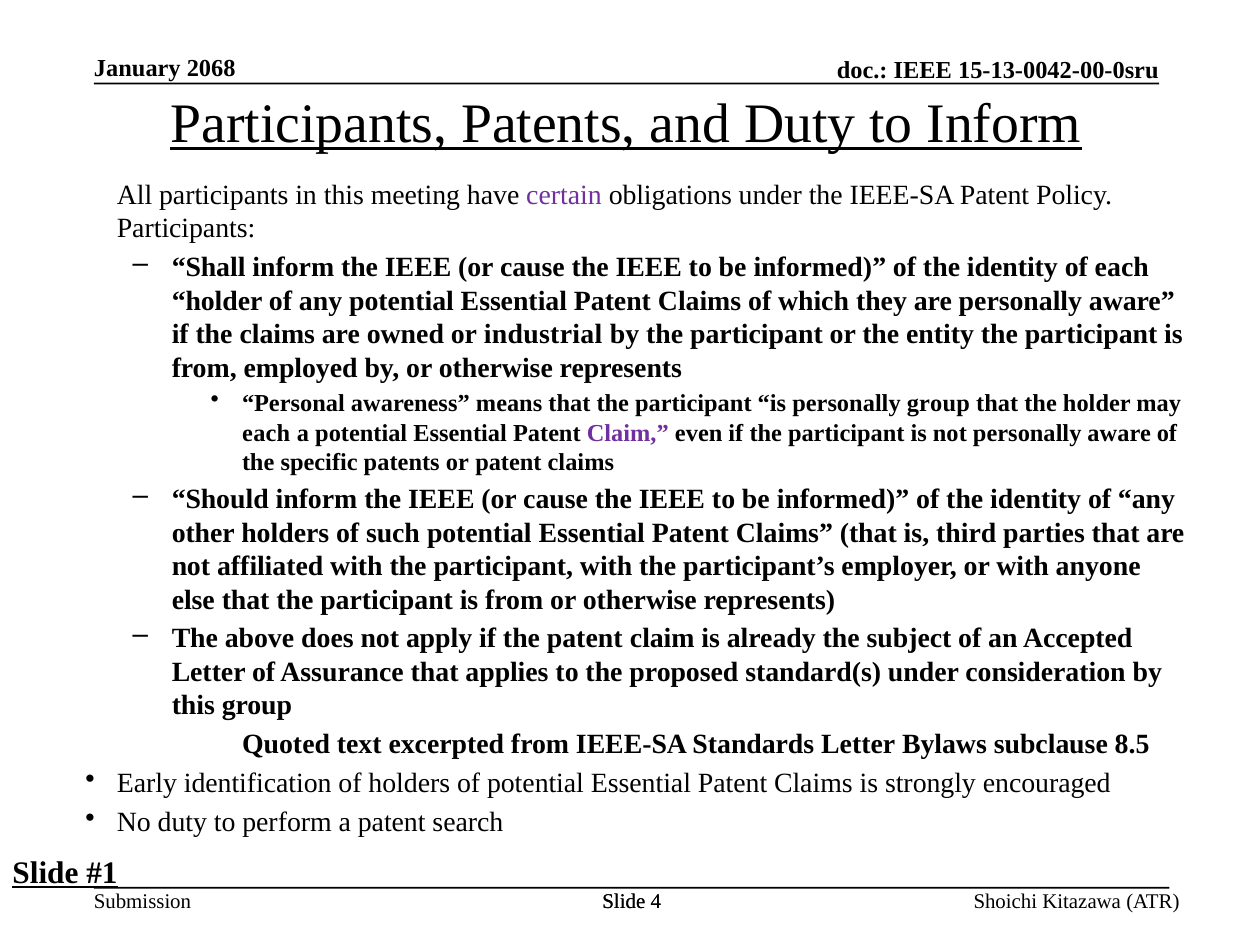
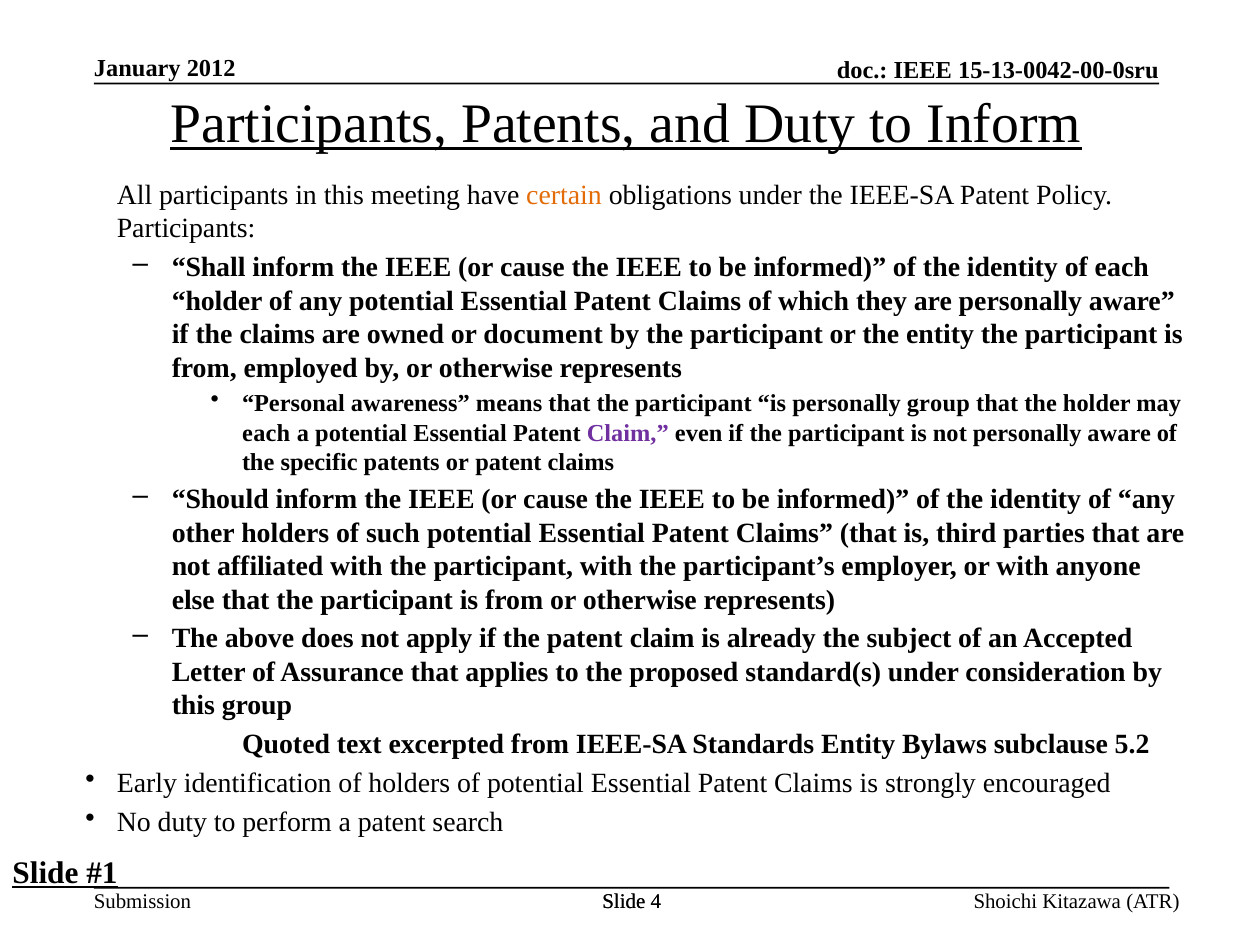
2068: 2068 -> 2012 (211, 68)
certain colour: purple -> orange (564, 195)
industrial: industrial -> document (543, 334)
Standards Letter: Letter -> Entity (858, 744)
8.5: 8.5 -> 5.2 (1132, 744)
